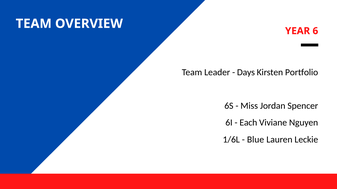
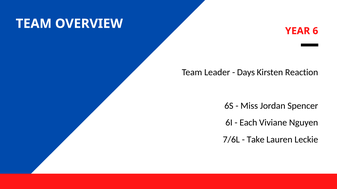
Portfolio: Portfolio -> Reaction (302, 72)
1/6L: 1/6L -> 7/6L (231, 140)
Blue: Blue -> Take (256, 140)
